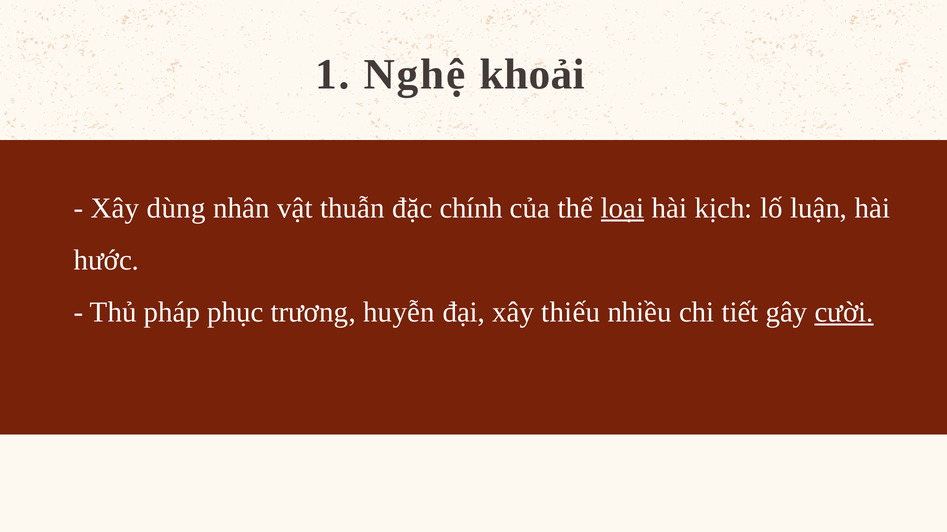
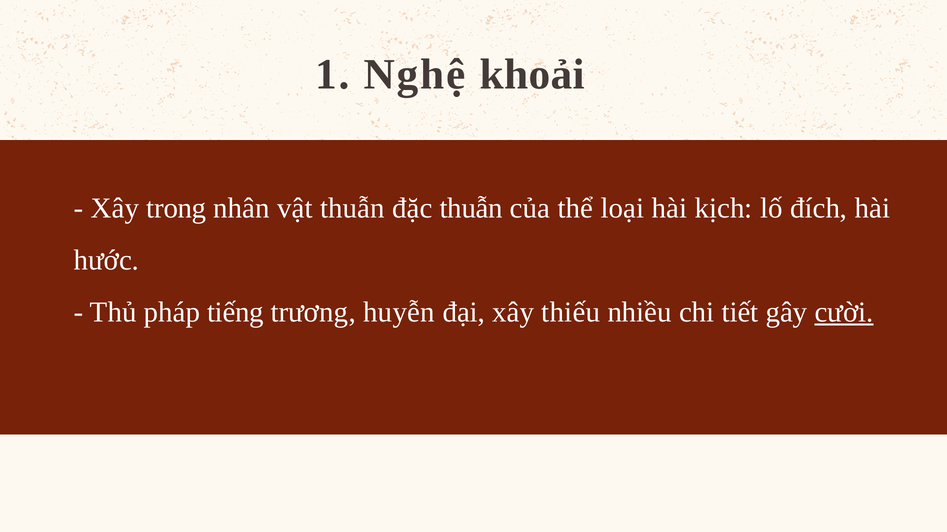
dùng: dùng -> trong (176, 208)
đặc chính: chính -> thuẫn (471, 208)
loại underline: present -> none (622, 208)
luận: luận -> đích (819, 208)
phục: phục -> tiếng (235, 313)
